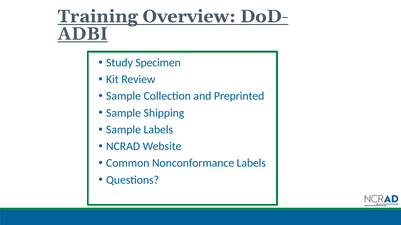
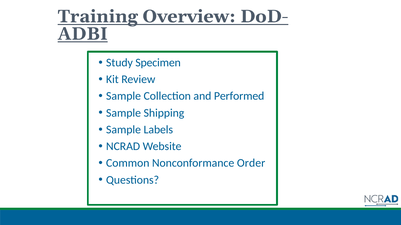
Preprinted: Preprinted -> Performed (239, 96)
Nonconformance Labels: Labels -> Order (251, 164)
